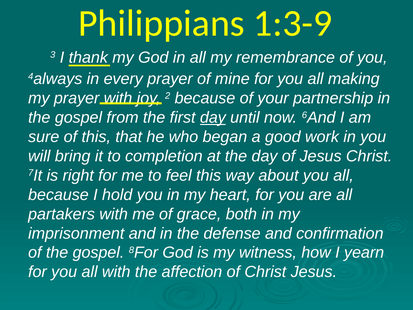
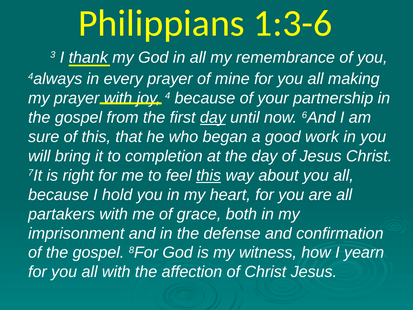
1:3-9: 1:3-9 -> 1:3-6 (293, 23)
2: 2 -> 4 (168, 96)
this underline: none -> present (209, 175)
